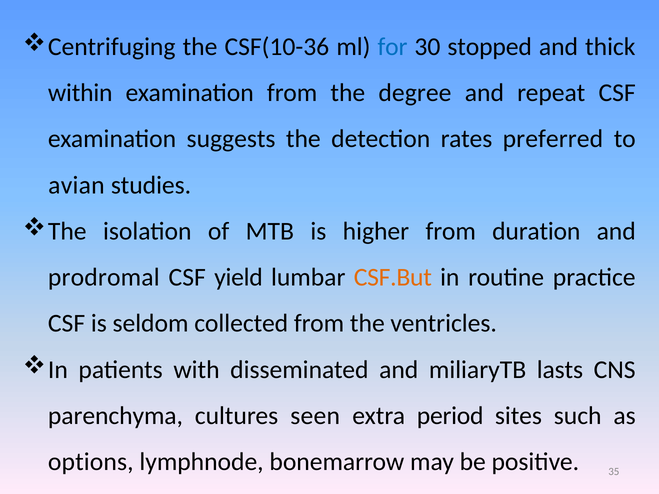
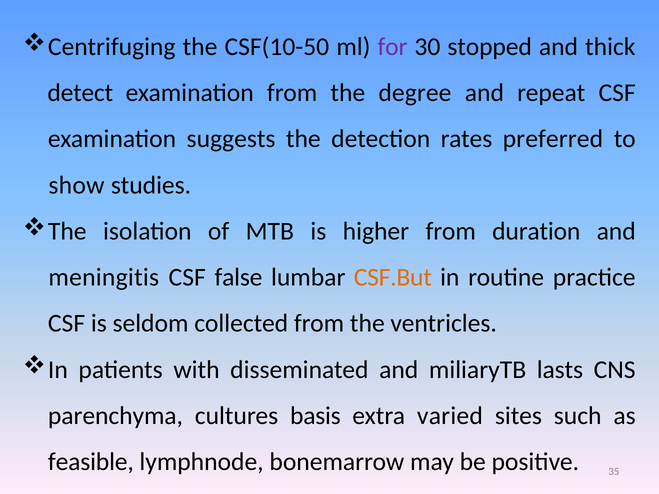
CSF(10-36: CSF(10-36 -> CSF(10-50 (277, 47)
for colour: blue -> purple (393, 47)
within: within -> detect (80, 93)
avian: avian -> show (76, 185)
prodromal: prodromal -> meningitis (104, 278)
yield: yield -> false (239, 278)
seen: seen -> basis (315, 416)
period: period -> varied (450, 416)
options: options -> feasible (91, 462)
